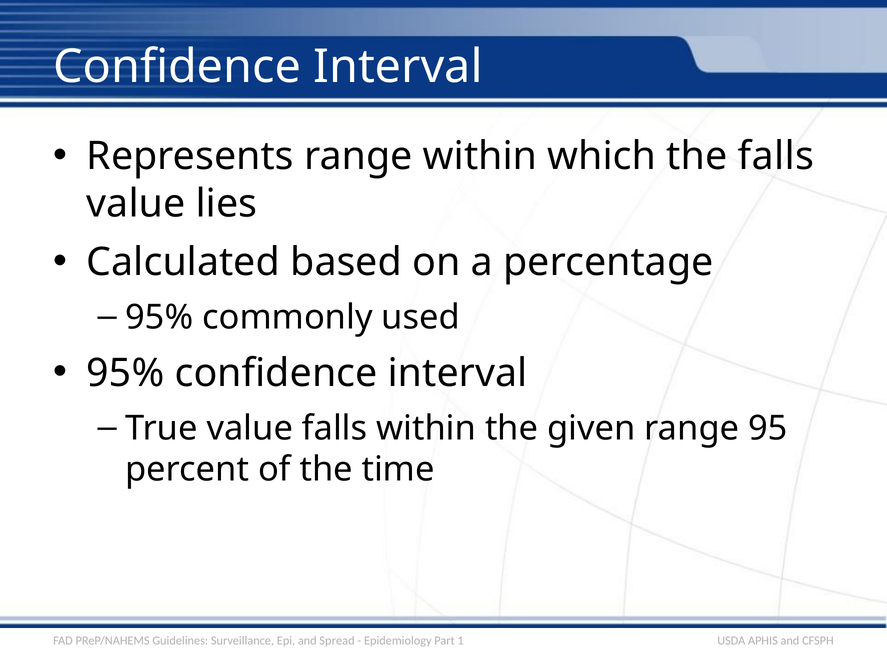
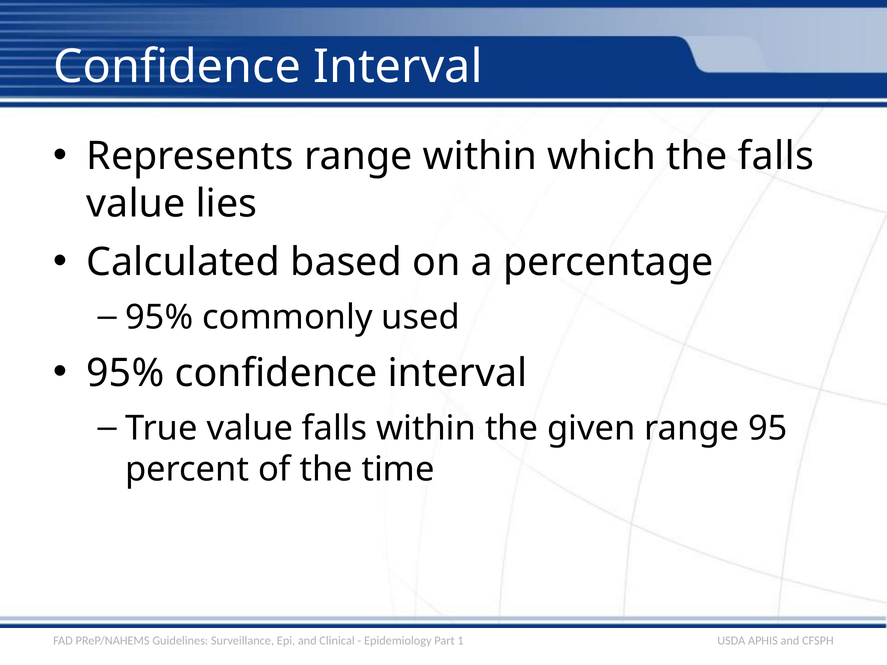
Spread: Spread -> Clinical (337, 641)
